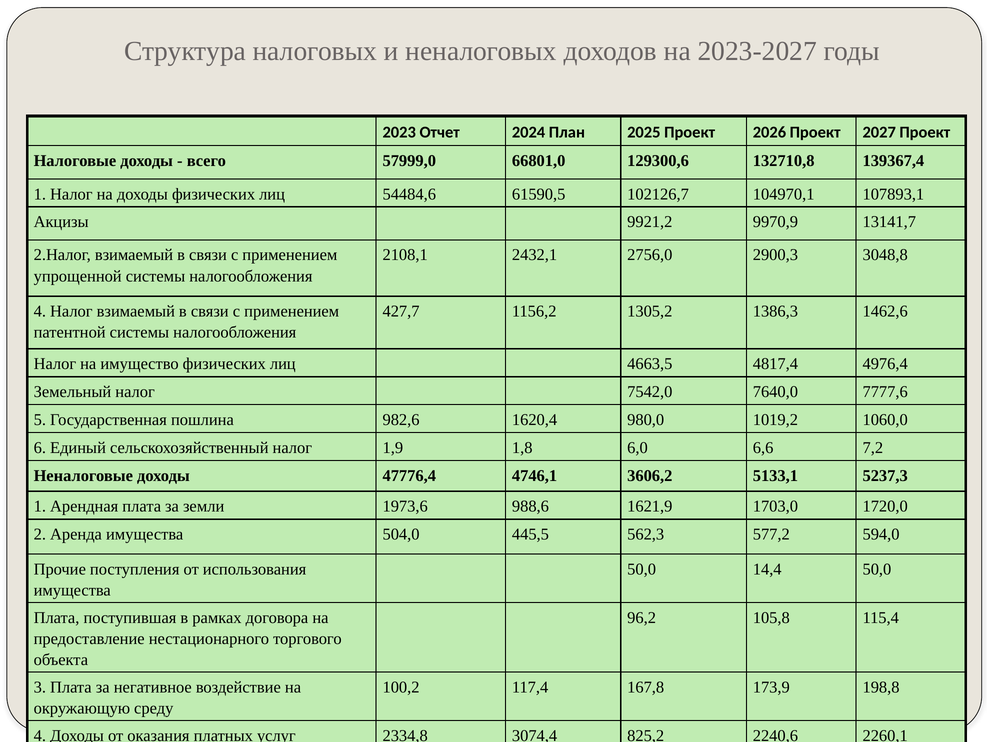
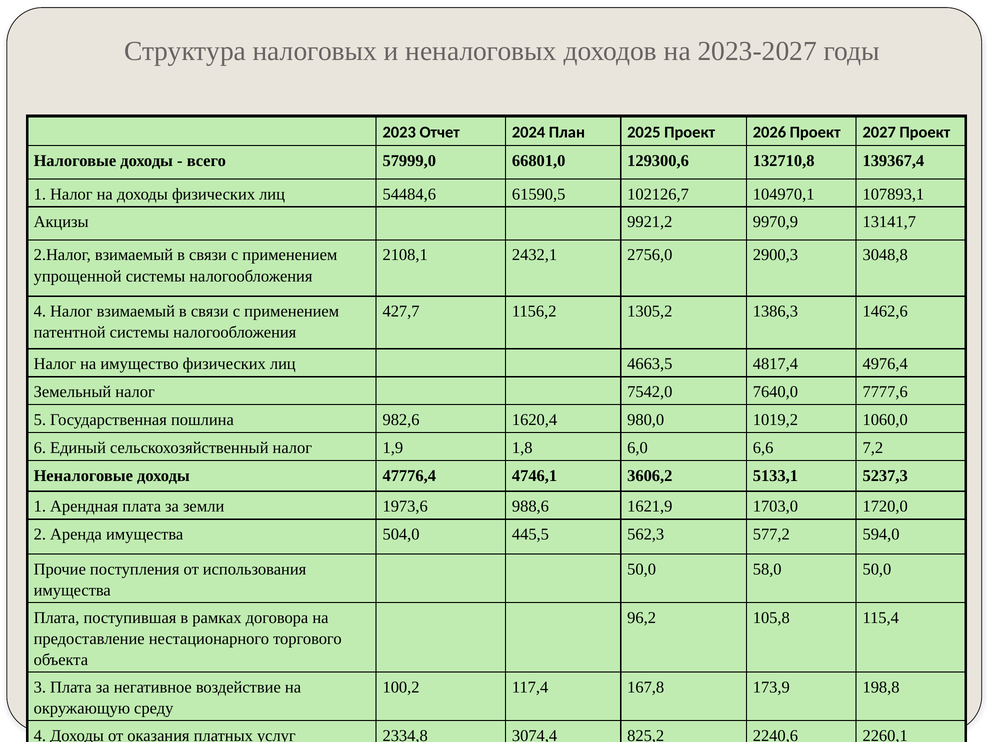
14,4: 14,4 -> 58,0 (767, 569)
